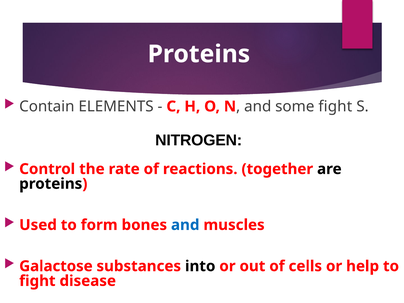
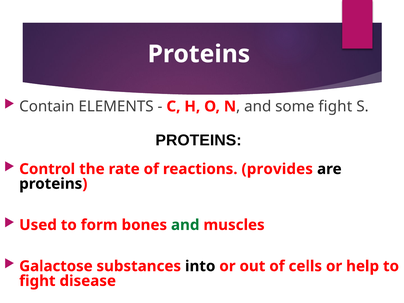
NITROGEN: NITROGEN -> PROTEINS (199, 140)
together: together -> provides (277, 169)
and colour: blue -> green (185, 225)
